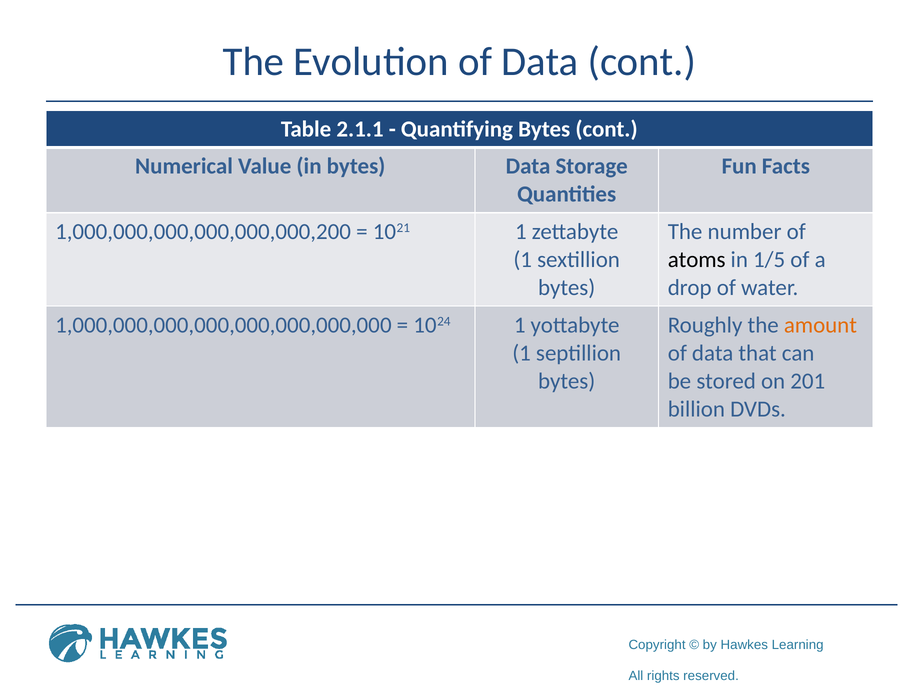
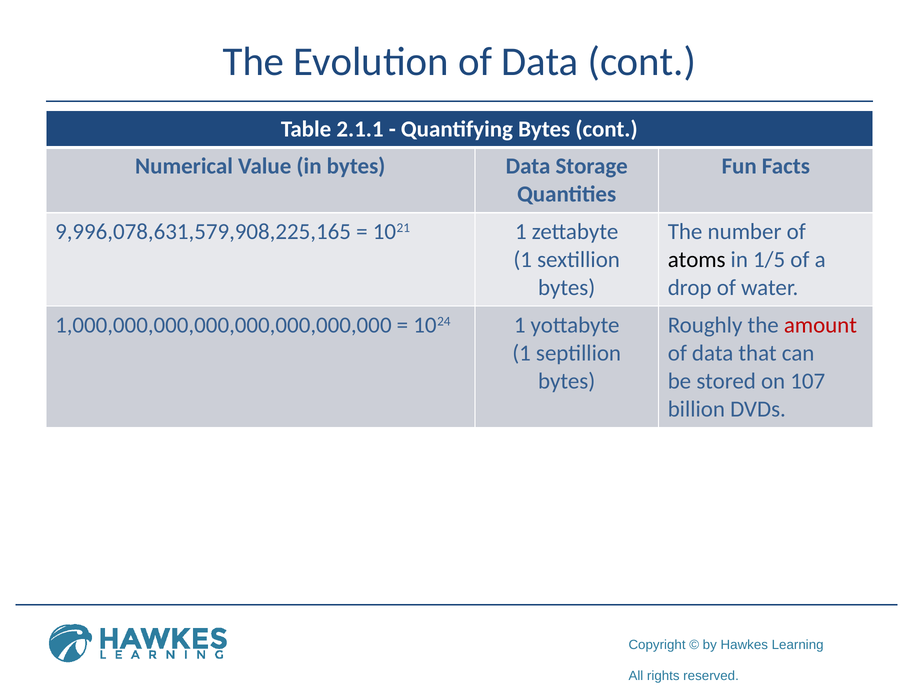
1,000,000,000,000,000,000,200: 1,000,000,000,000,000,000,200 -> 9,996,078,631,579,908,225,165 (203, 232)
amount colour: orange -> red (820, 325)
201: 201 -> 107 (808, 381)
